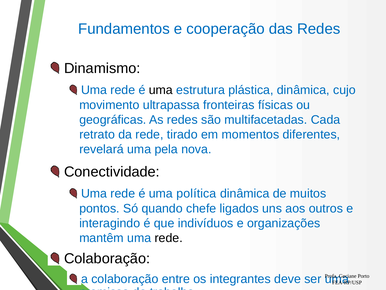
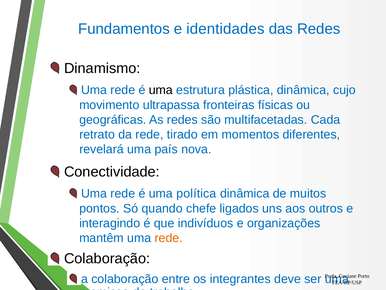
cooperação: cooperação -> identidades (225, 29)
pela: pela -> país (166, 149)
rede colour: black -> orange (169, 238)
